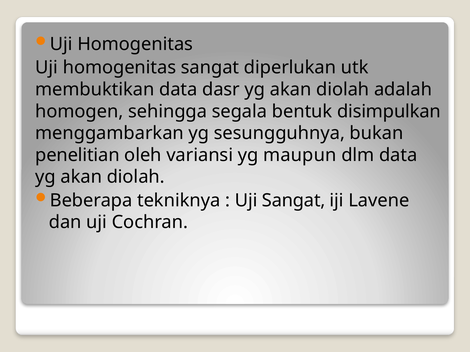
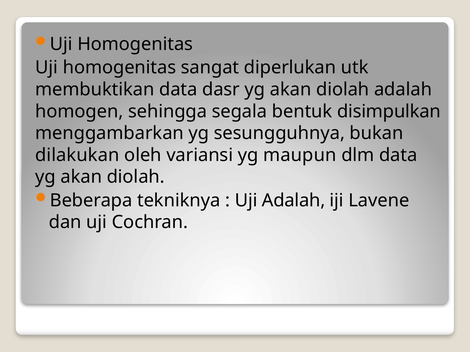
penelitian: penelitian -> dilakukan (77, 155)
Uji Sangat: Sangat -> Adalah (294, 201)
